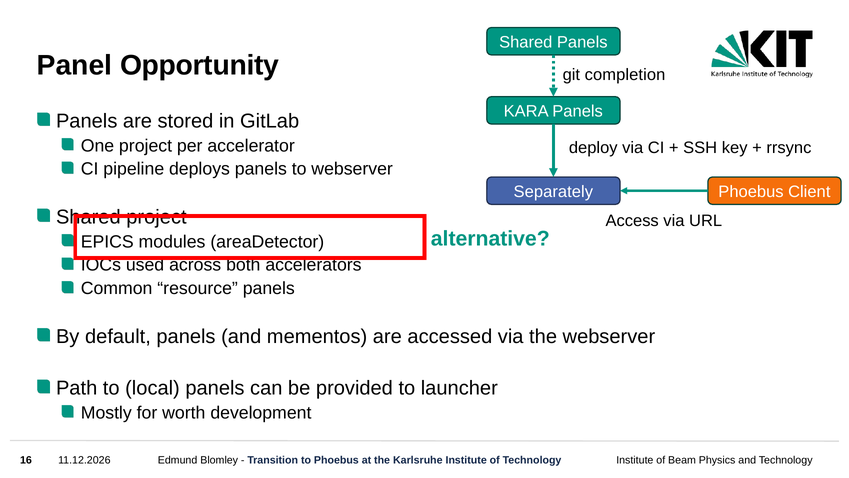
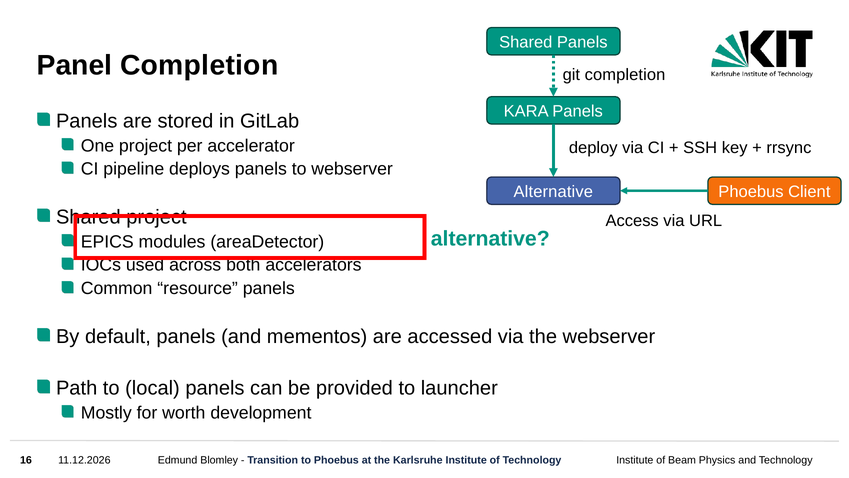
Panel Opportunity: Opportunity -> Completion (199, 66)
Separately: Separately -> Alternative (553, 192)
